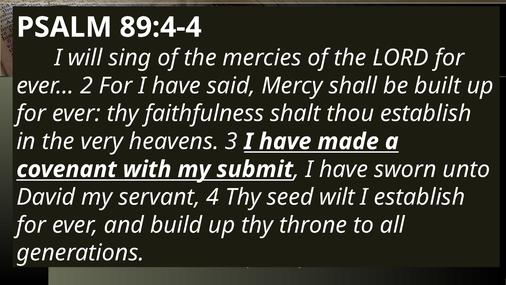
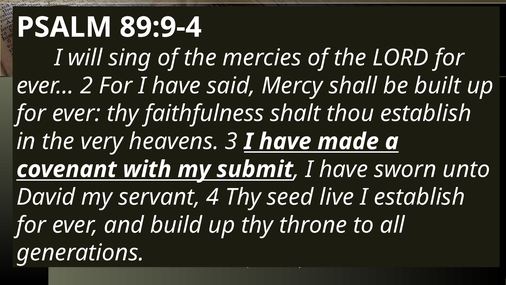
89:4-4: 89:4-4 -> 89:9-4 (161, 27)
wilt: wilt -> live (337, 197)
